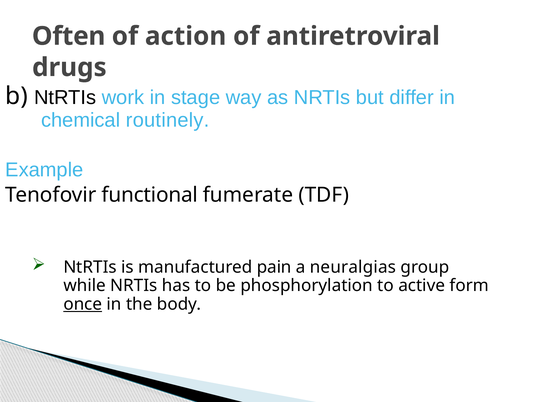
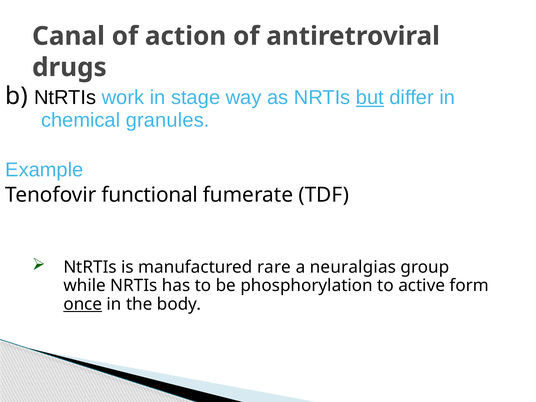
Often: Often -> Canal (68, 36)
but underline: none -> present (370, 98)
routinely: routinely -> granules (168, 120)
pain: pain -> rare (274, 267)
